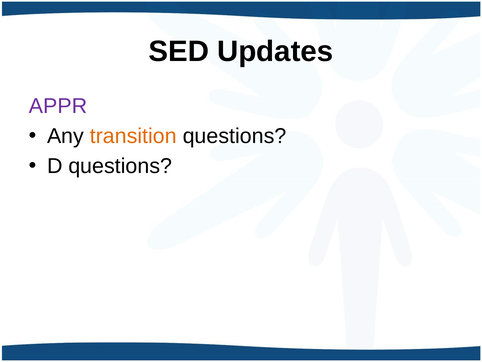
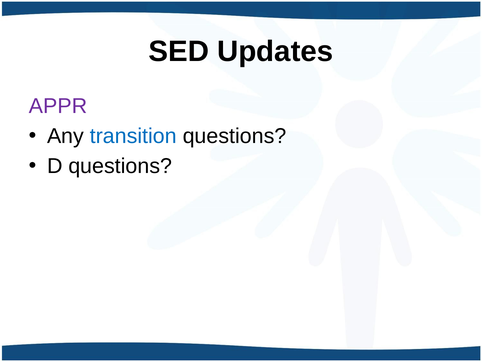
transition colour: orange -> blue (133, 136)
